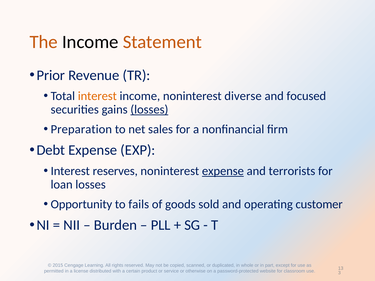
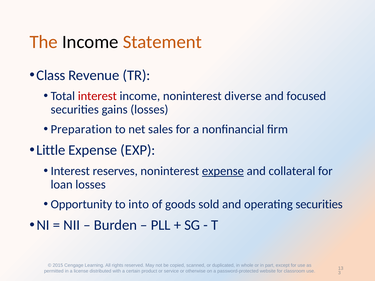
Prior: Prior -> Class (51, 75)
interest colour: orange -> red (97, 96)
losses underline: present -> none (149, 110)
Debt: Debt -> Little (51, 150)
terrorists: terrorists -> collateral (292, 171)
fails: fails -> into (139, 204)
operating customer: customer -> securities (319, 204)
